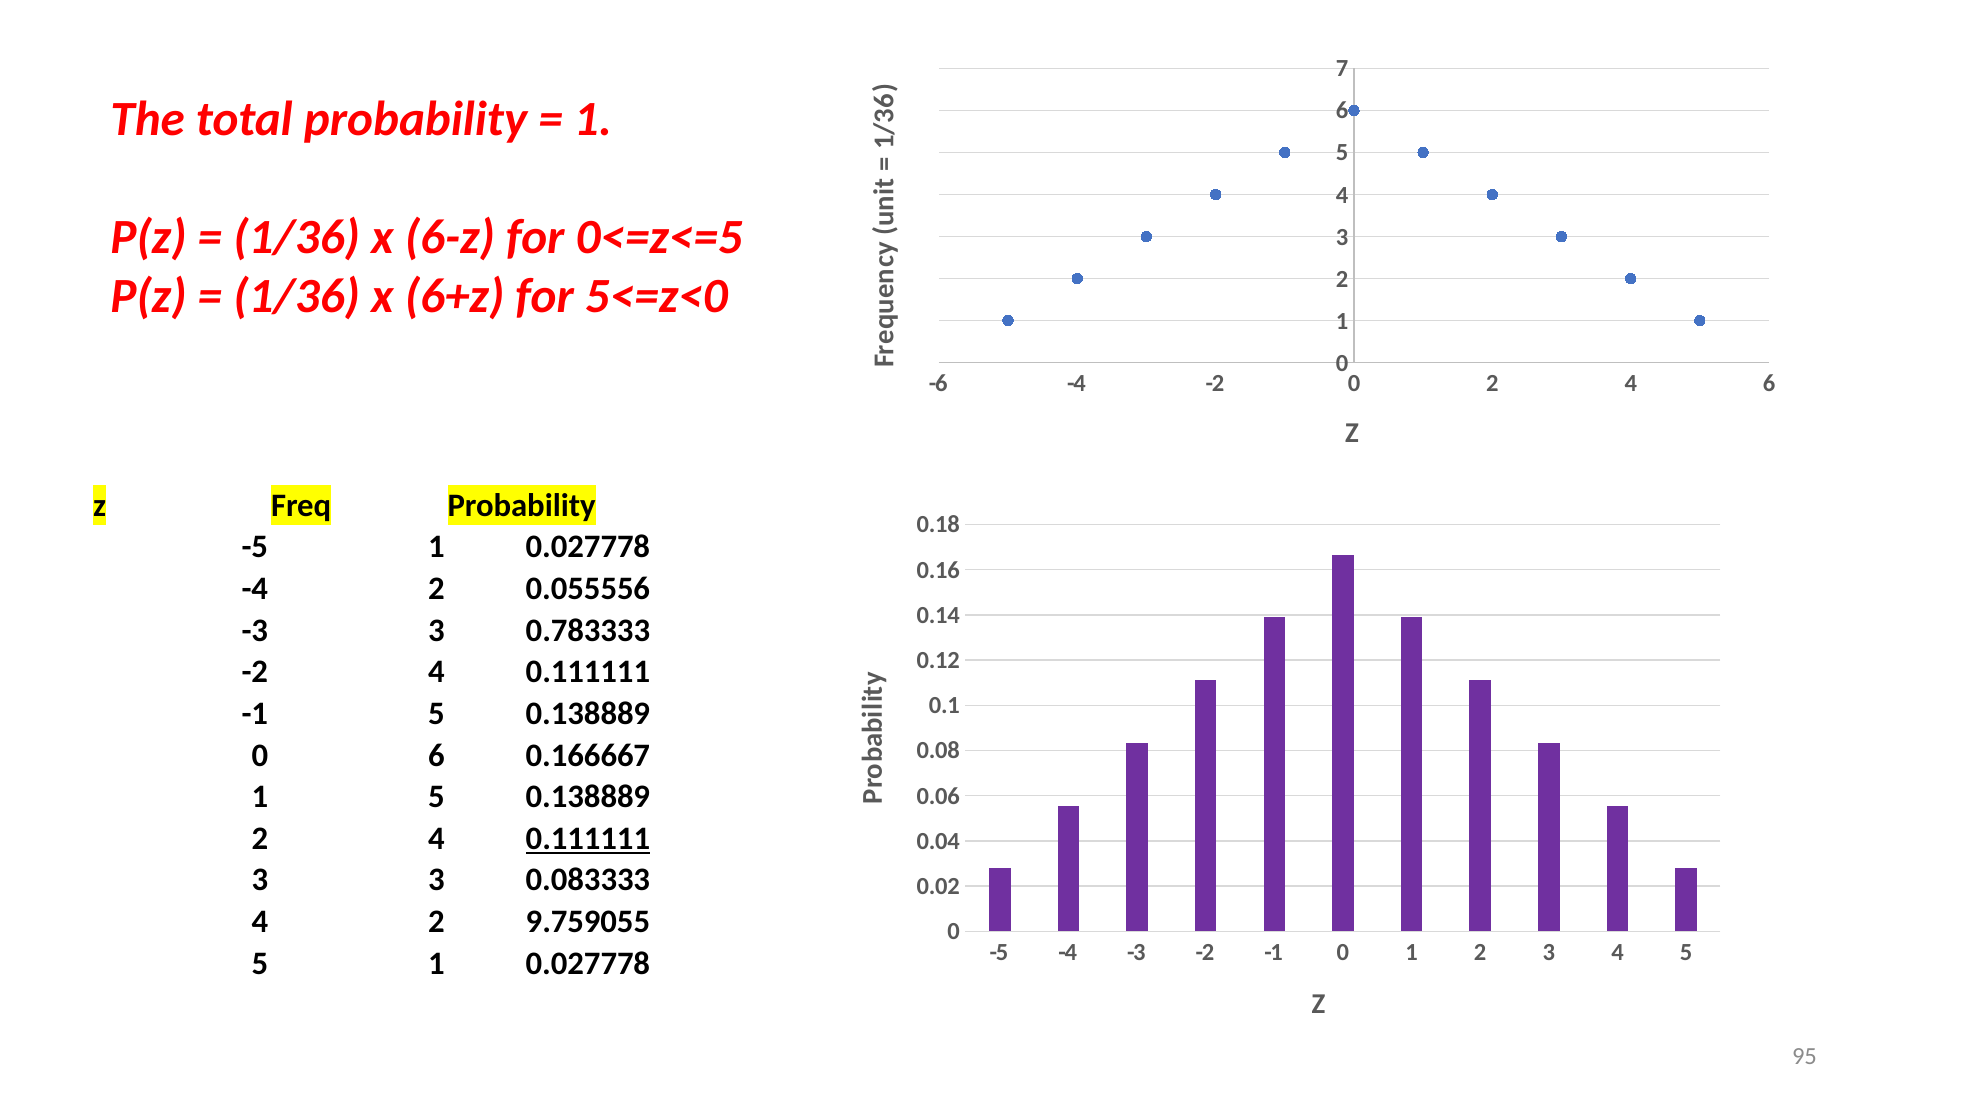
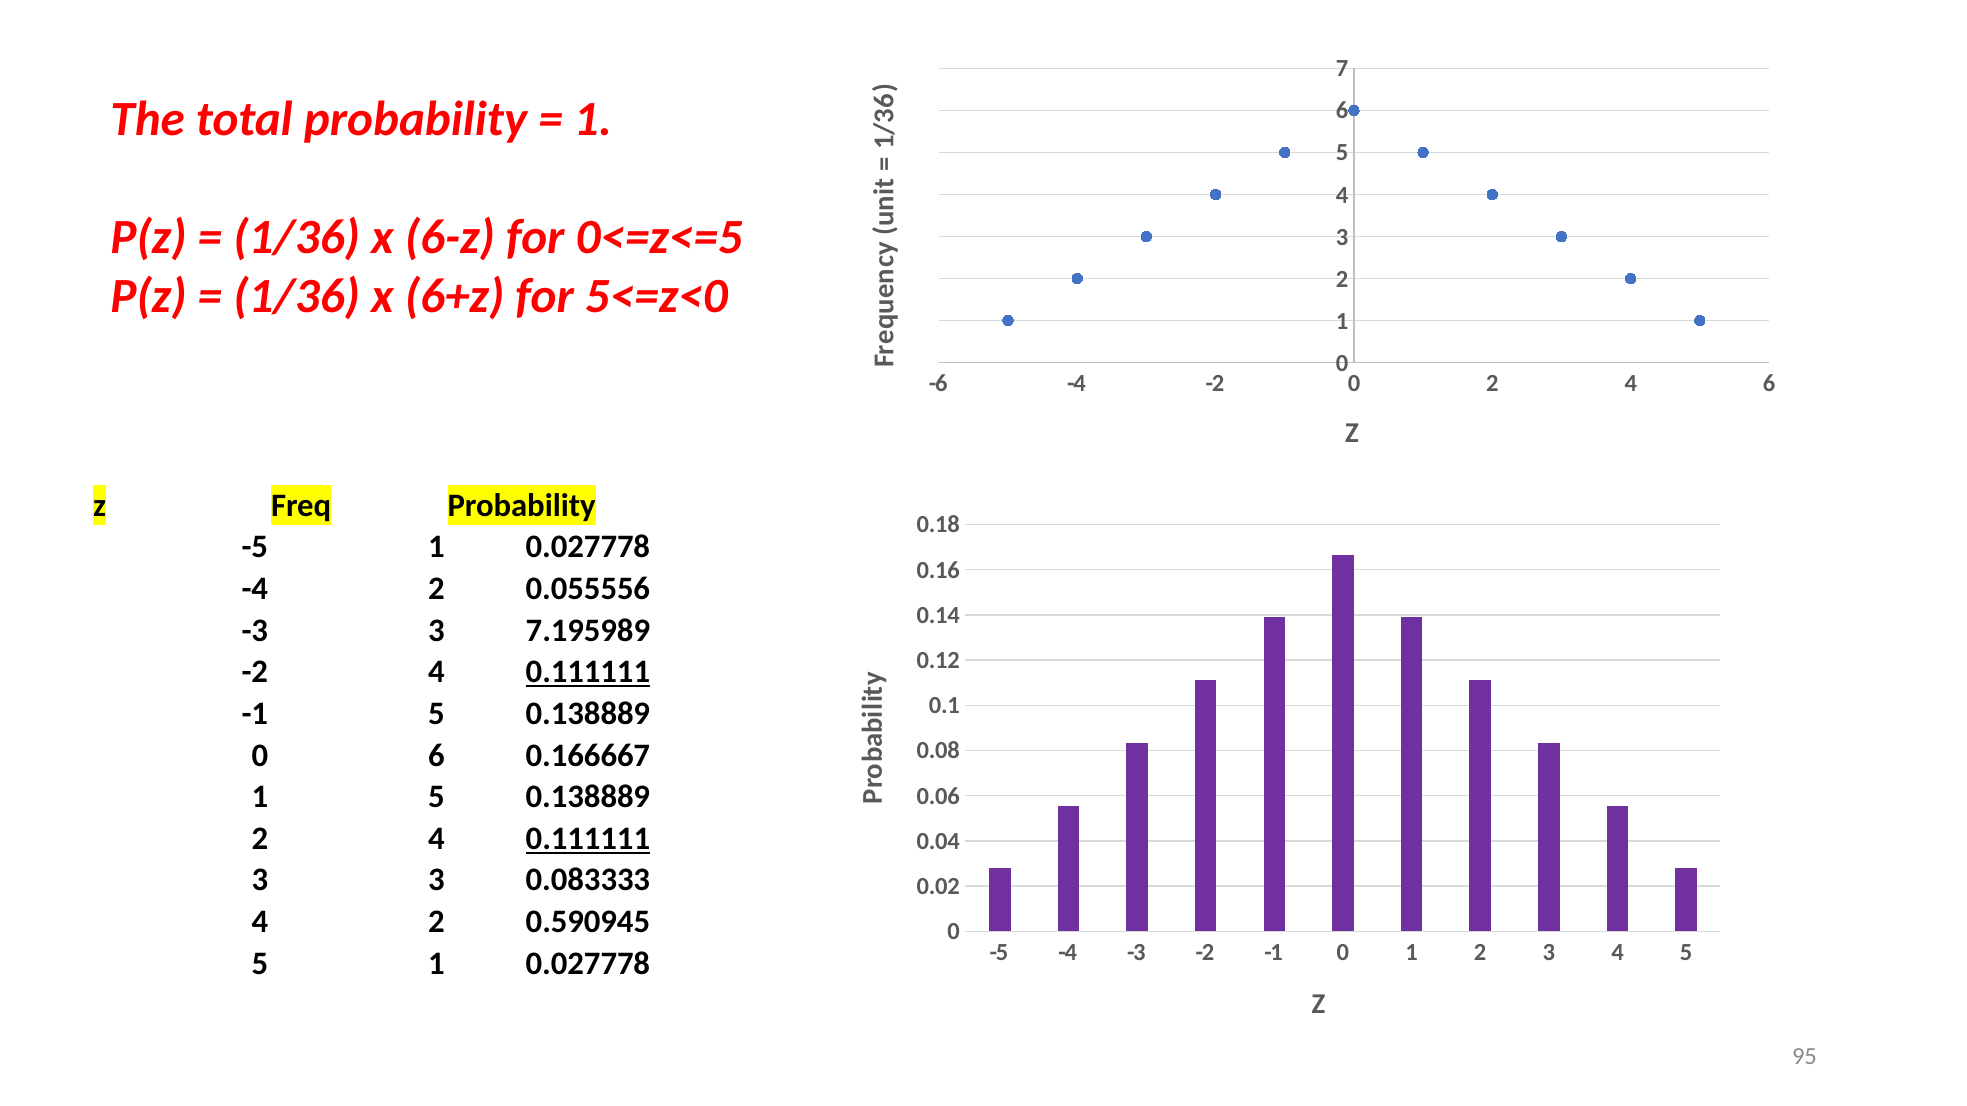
0.783333: 0.783333 -> 7.195989 (588, 631)
0.111111 underline: none -> present (588, 672)
9.759055: 9.759055 -> 0.590945 (588, 922)
